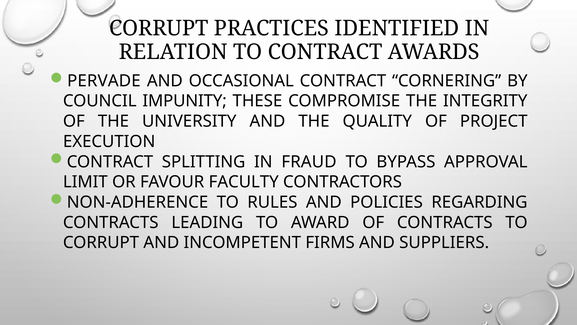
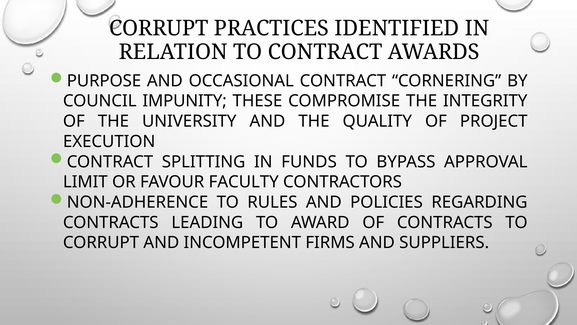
PERVADE: PERVADE -> PURPOSE (104, 81)
FRAUD: FRAUD -> FUNDS (309, 162)
